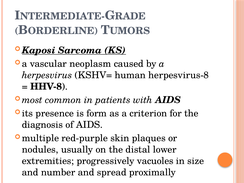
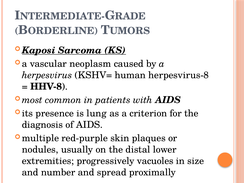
form: form -> lung (97, 113)
